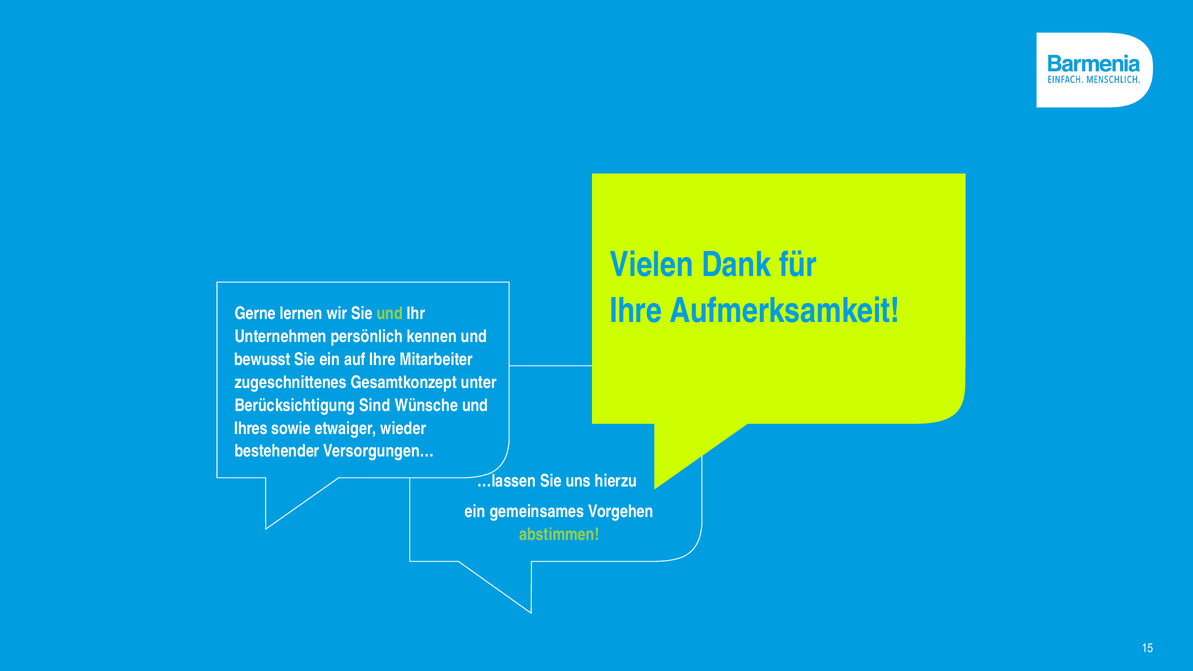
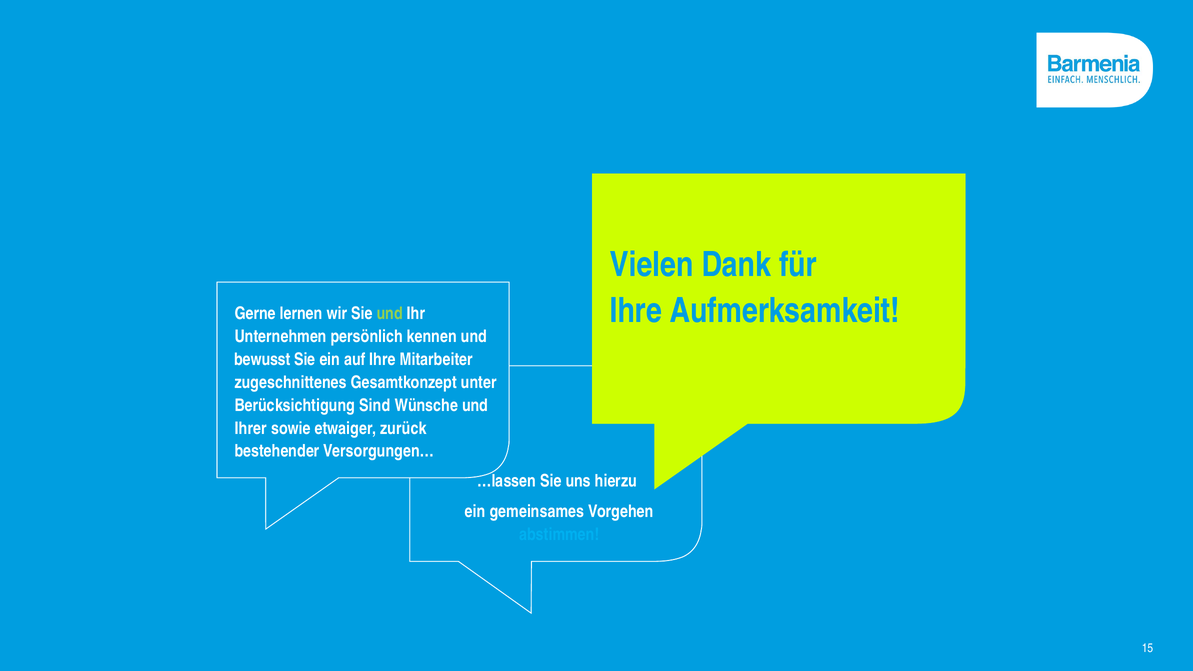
Ihres: Ihres -> Ihrer (251, 428)
wieder: wieder -> zurück (403, 428)
abstimmen colour: light green -> light blue (559, 534)
